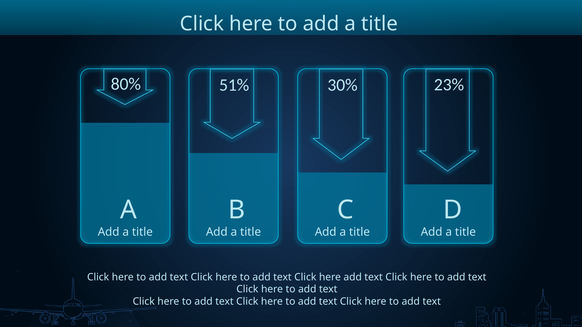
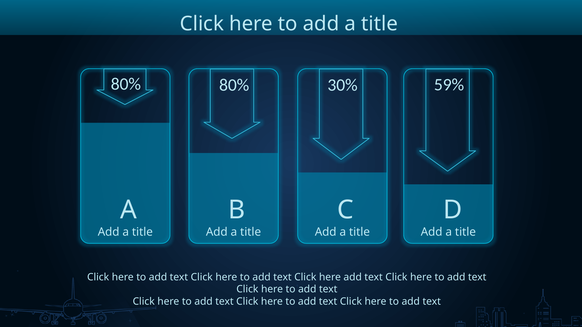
80% 51%: 51% -> 80% (234, 85)
23%: 23% -> 59% (449, 85)
